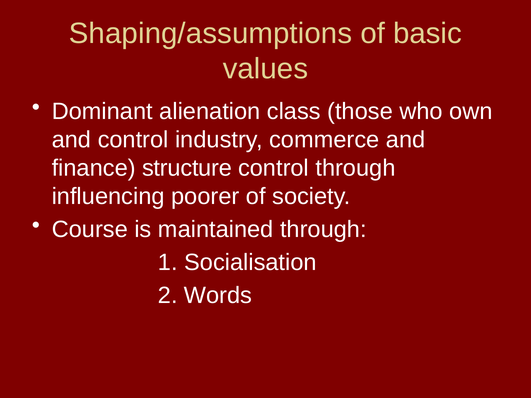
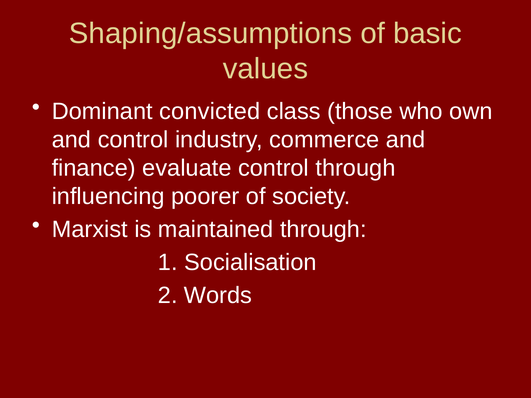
alienation: alienation -> convicted (210, 111)
structure: structure -> evaluate (187, 168)
Course: Course -> Marxist (90, 229)
